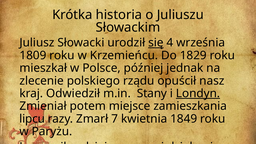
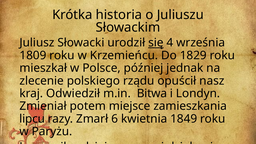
Stany: Stany -> Bitwa (152, 93)
Londyn underline: present -> none (198, 93)
7: 7 -> 6 (115, 119)
